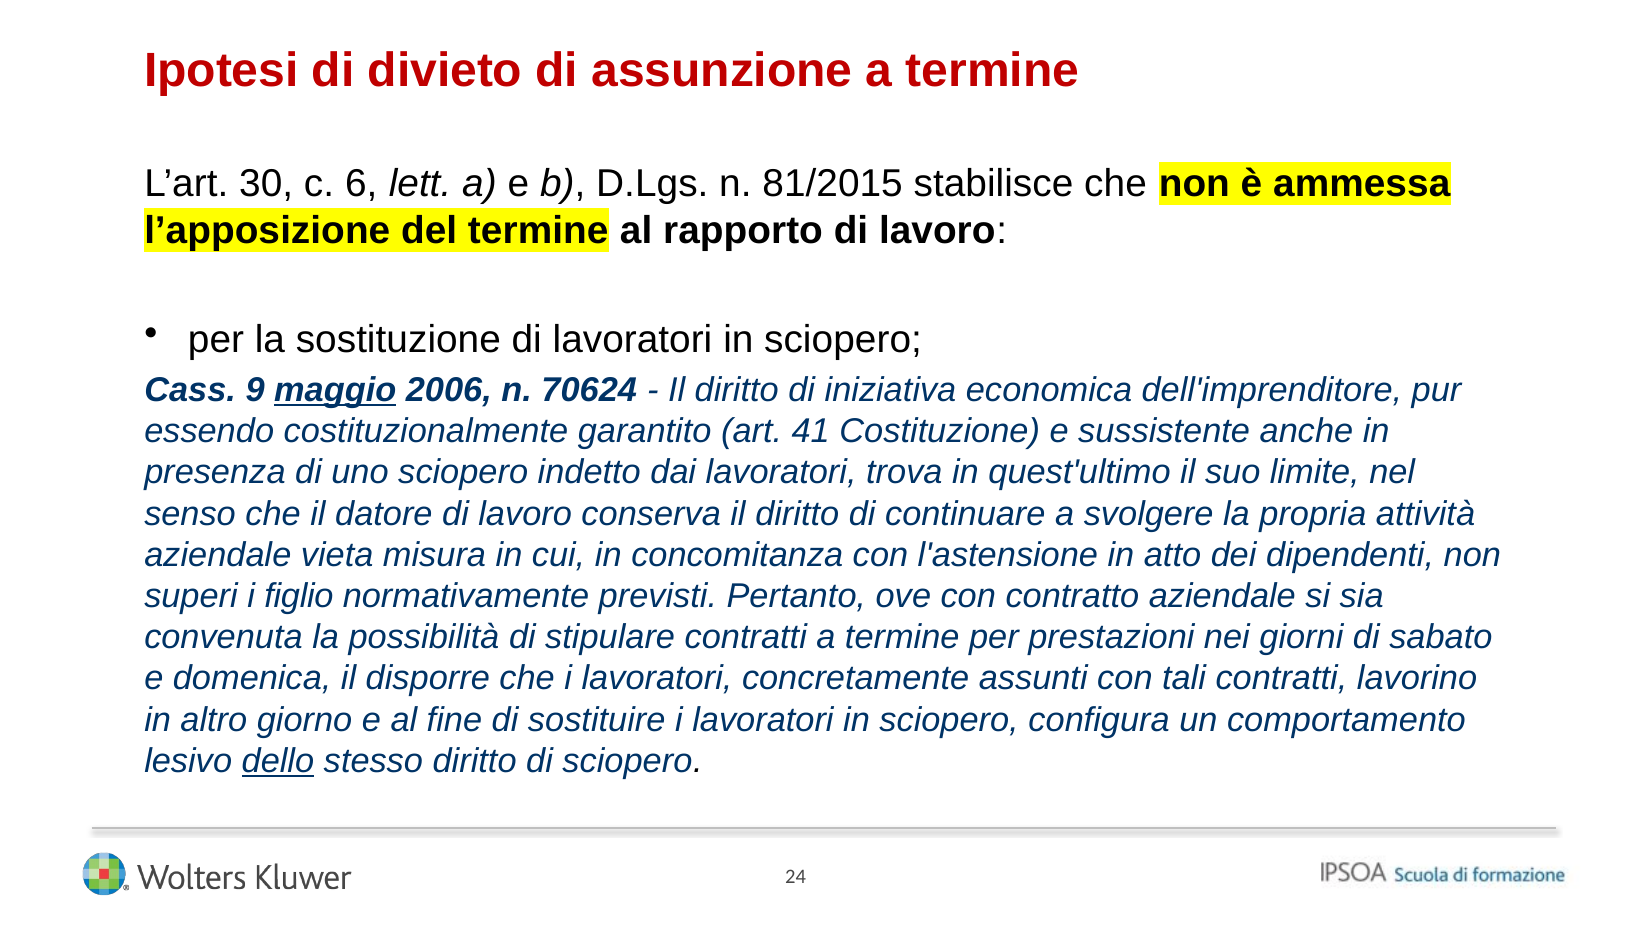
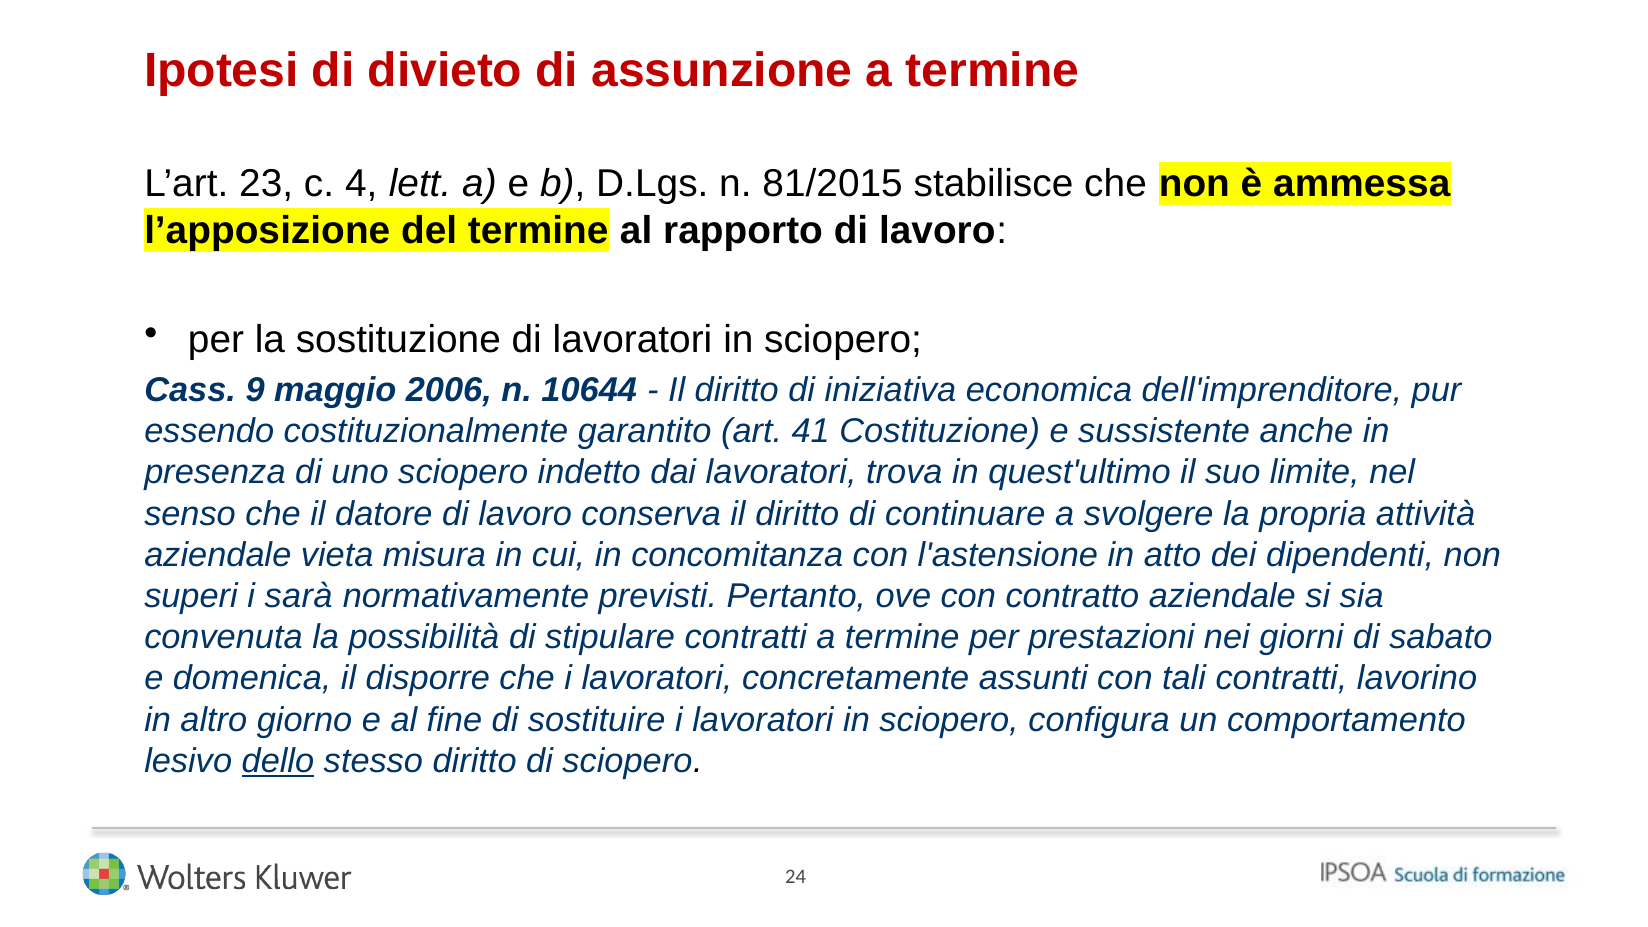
30: 30 -> 23 (266, 184)
6: 6 -> 4 (361, 184)
maggio underline: present -> none (335, 390)
70624: 70624 -> 10644 (589, 390)
figlio: figlio -> sarà (299, 596)
